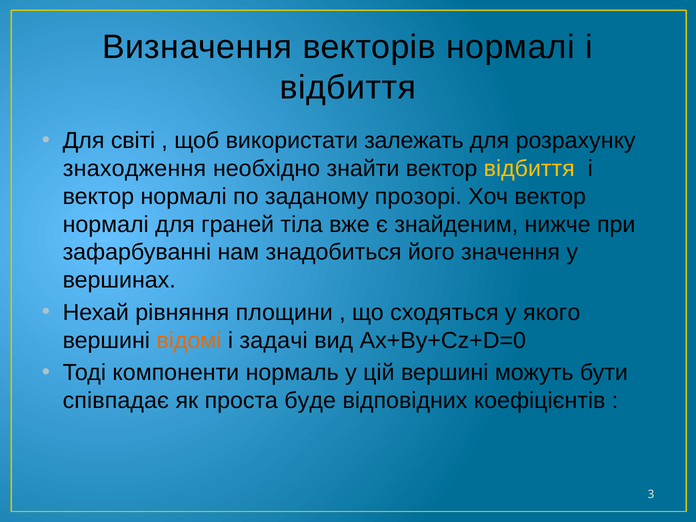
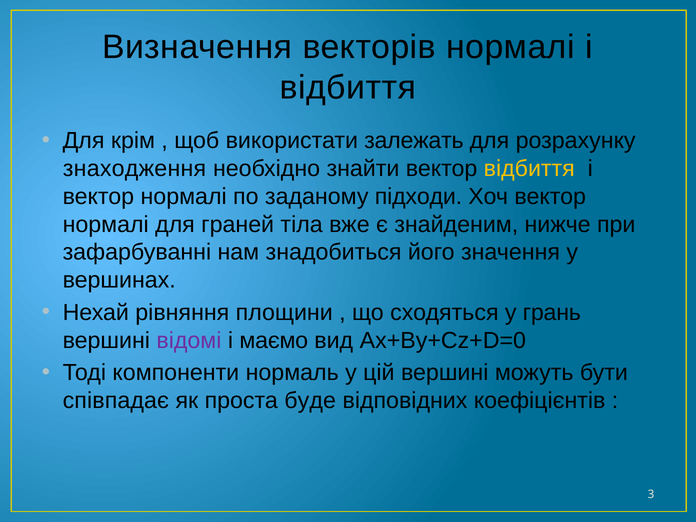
світі: світі -> крім (133, 141)
прозорі: прозорі -> підходи (418, 197)
якого: якого -> грань (552, 313)
відомі colour: orange -> purple (189, 340)
задачі: задачі -> маємо (274, 340)
